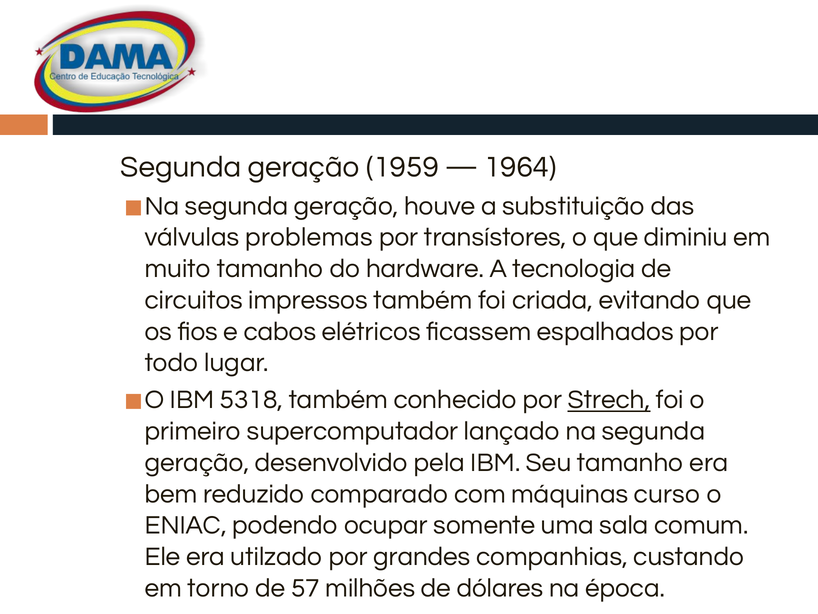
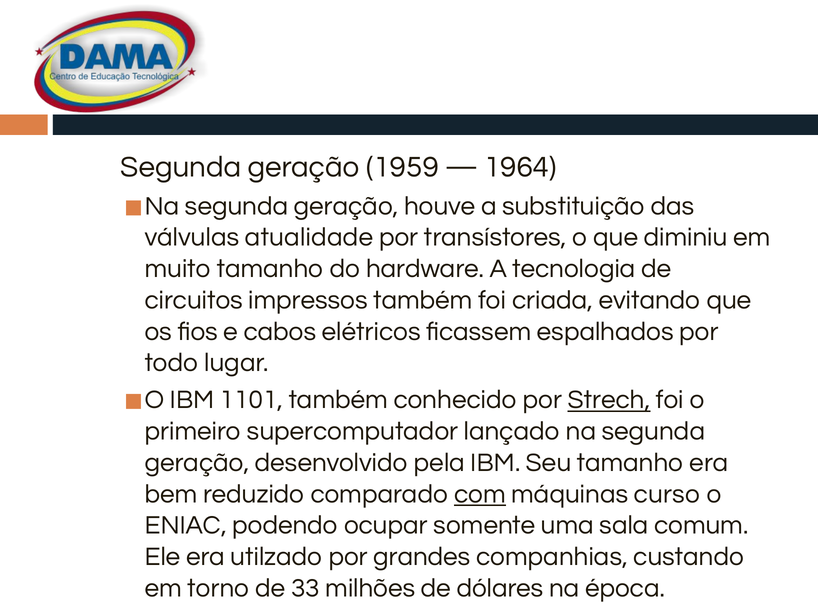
problemas: problemas -> atualidade (309, 237)
5318: 5318 -> 1101 (252, 399)
com underline: none -> present (480, 493)
57: 57 -> 33 (305, 587)
